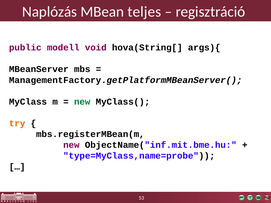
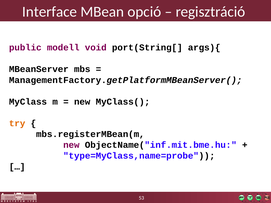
Naplózás: Naplózás -> Interface (50, 12)
teljes: teljes -> opció (144, 12)
hova(String[: hova(String[ -> port(String[ (147, 48)
new colour: green -> black (82, 102)
